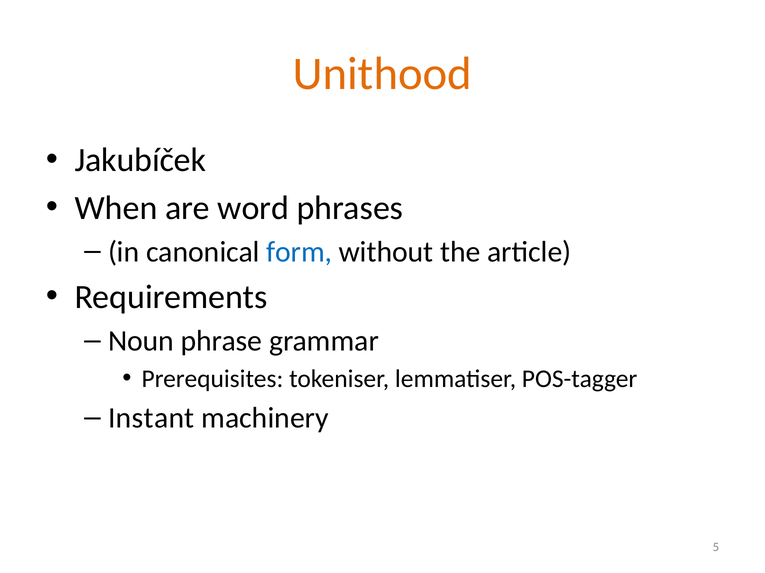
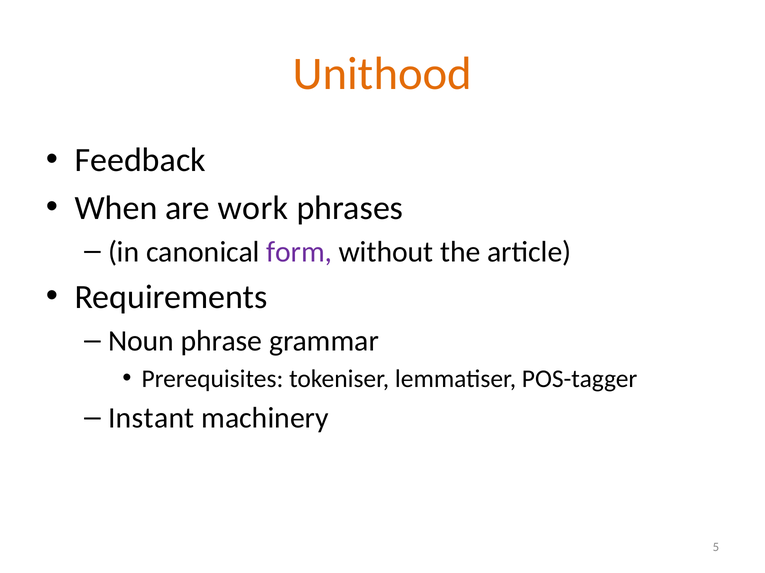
Jakubíček: Jakubíček -> Feedback (140, 160)
word: word -> work (253, 208)
form colour: blue -> purple (299, 252)
